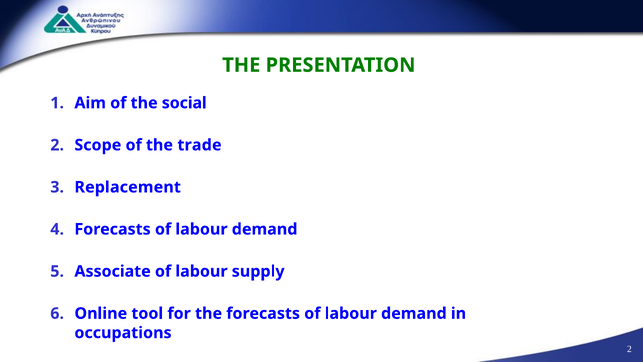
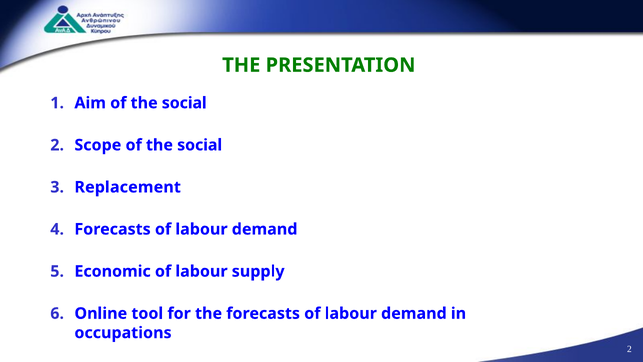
Scope of the trade: trade -> social (200, 145)
Associate: Associate -> Economic (113, 271)
